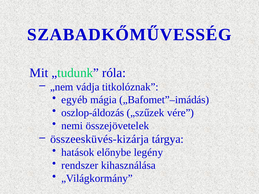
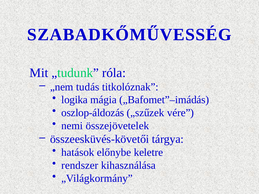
vádja: vádja -> tudás (88, 87)
egyéb: egyéb -> logika (75, 100)
összeesküvés-kizárja: összeesküvés-kizárja -> összeesküvés-követői (100, 139)
legény: legény -> keletre (148, 153)
